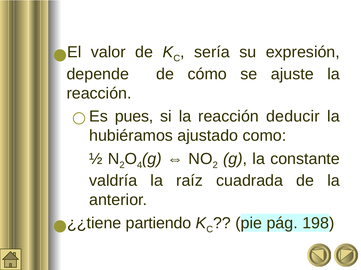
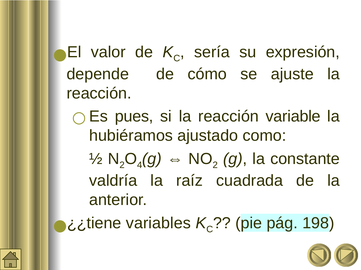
deducir: deducir -> variable (293, 117)
partiendo: partiendo -> variables (158, 224)
